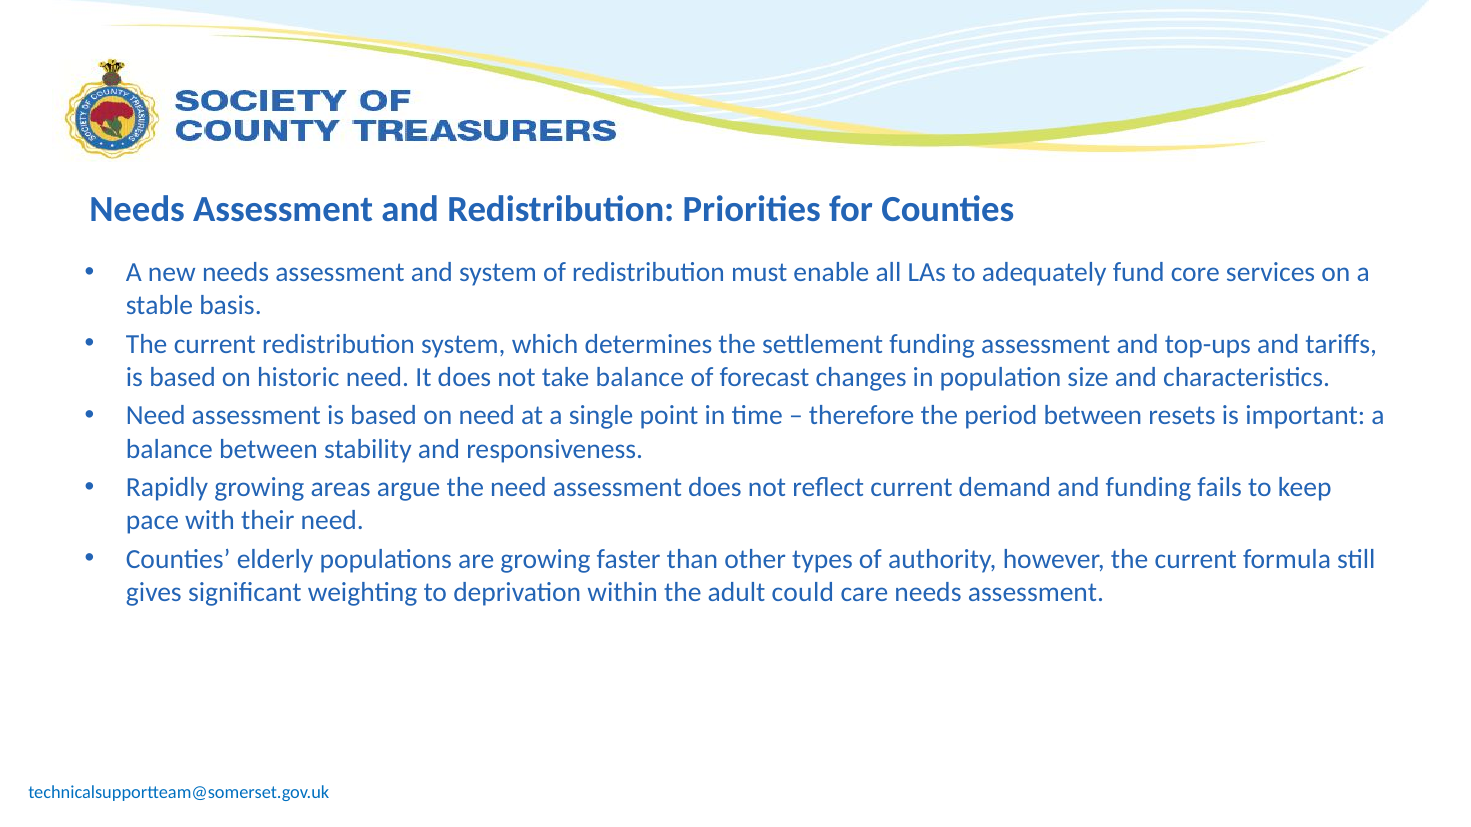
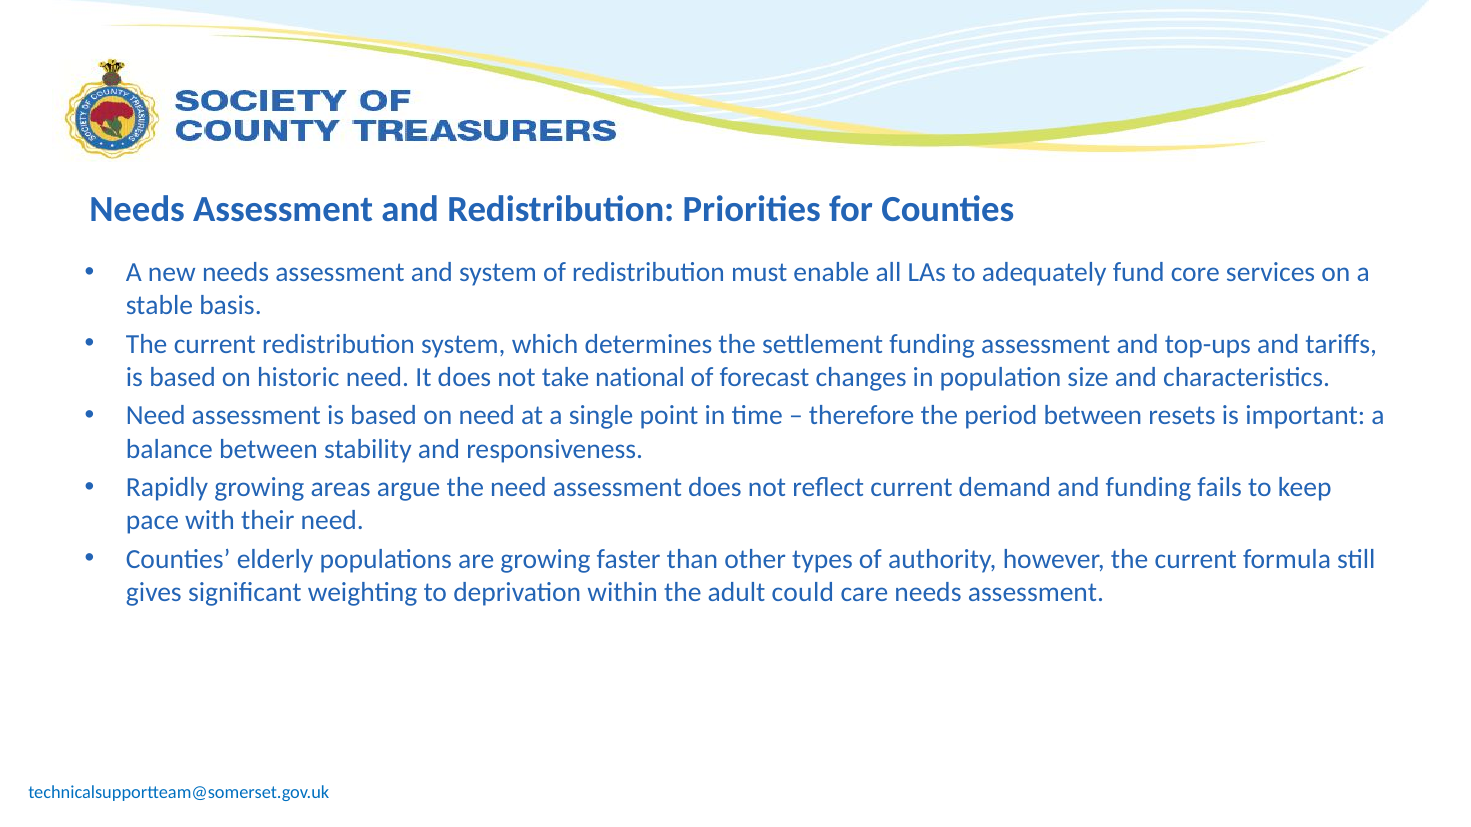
take balance: balance -> national (640, 377)
